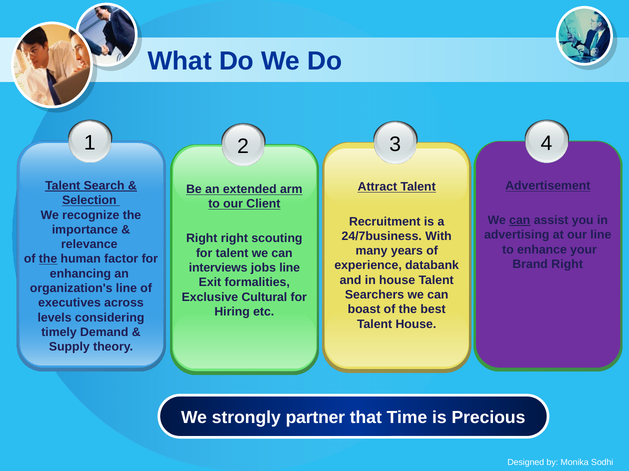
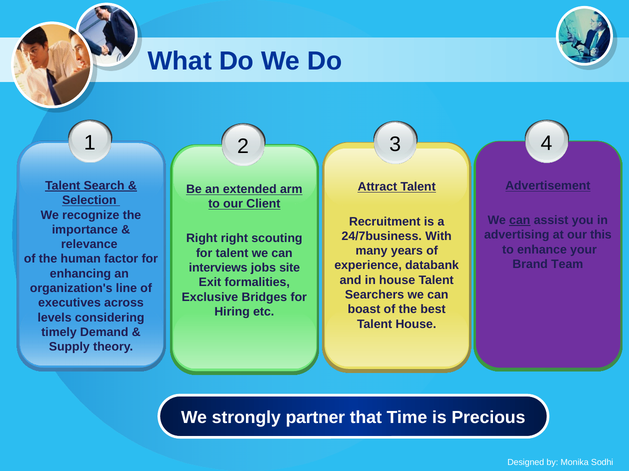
our line: line -> this (601, 235)
the underline: present -> none (48, 259)
Brand Right: Right -> Team (567, 265)
jobs line: line -> site (290, 268)
Cultural: Cultural -> Bridges (264, 298)
